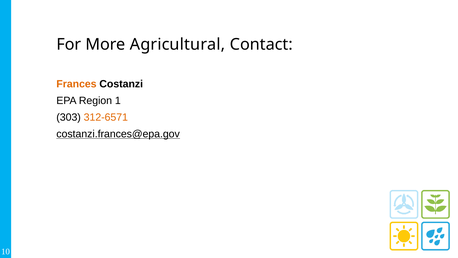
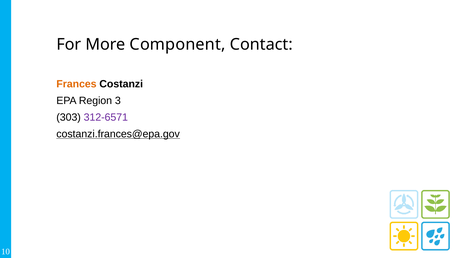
Agricultural: Agricultural -> Component (178, 45)
1: 1 -> 3 (118, 101)
312-6571 colour: orange -> purple (106, 117)
